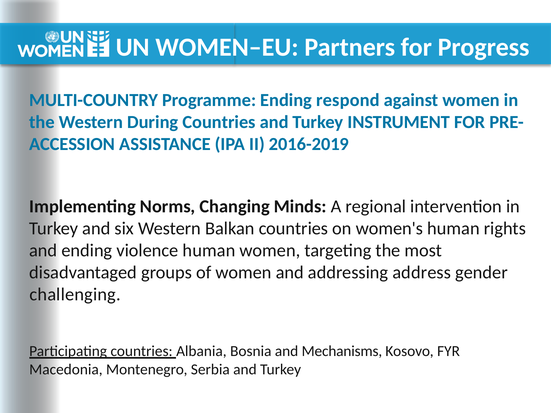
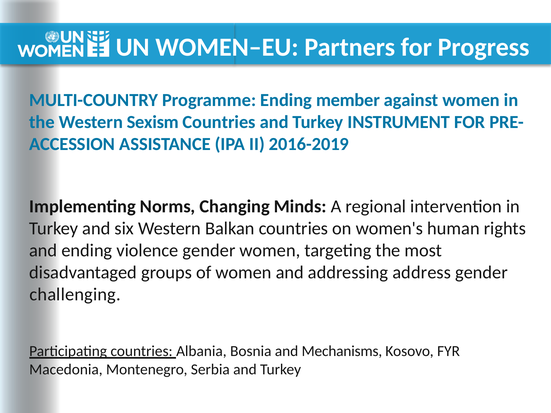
respond: respond -> member (348, 100)
During: During -> Sexism (153, 122)
violence human: human -> gender (209, 251)
